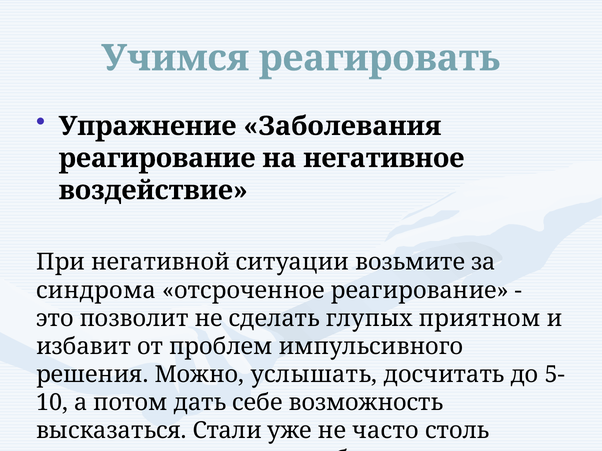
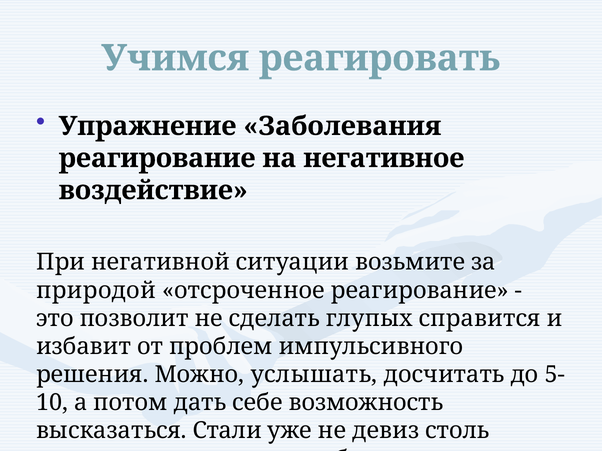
синдрома: синдрома -> природой (96, 291)
приятном: приятном -> справится (480, 319)
часто: часто -> девиз (386, 431)
